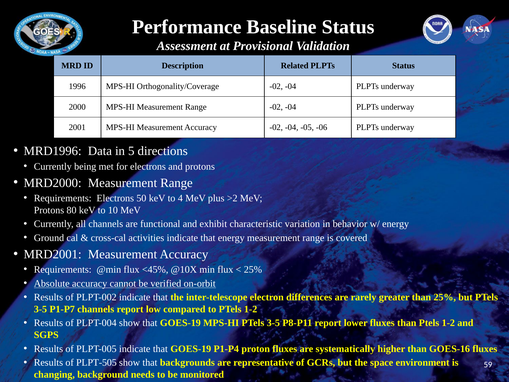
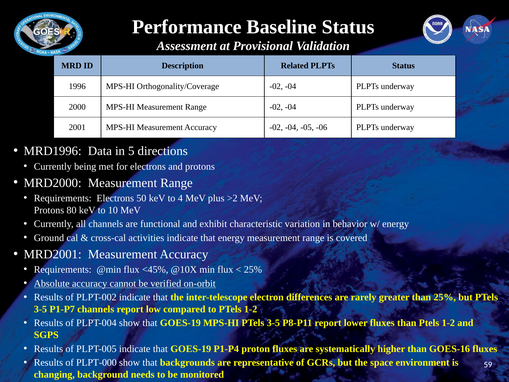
PLPT-505: PLPT-505 -> PLPT-000 (96, 362)
